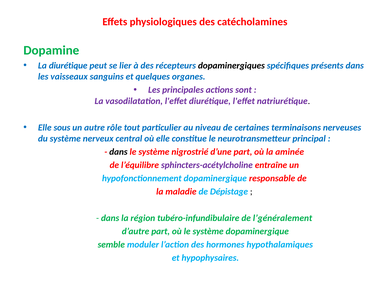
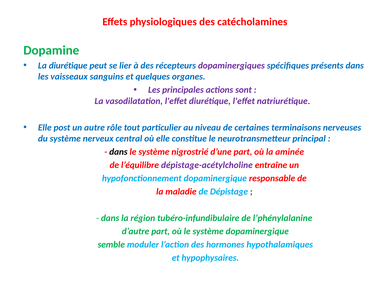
dopaminergiques colour: black -> purple (231, 66)
sous: sous -> post (62, 127)
sphincters-acétylcholine: sphincters-acétylcholine -> dépistage-acétylcholine (207, 165)
l’généralement: l’généralement -> l’phénylalanine (283, 218)
